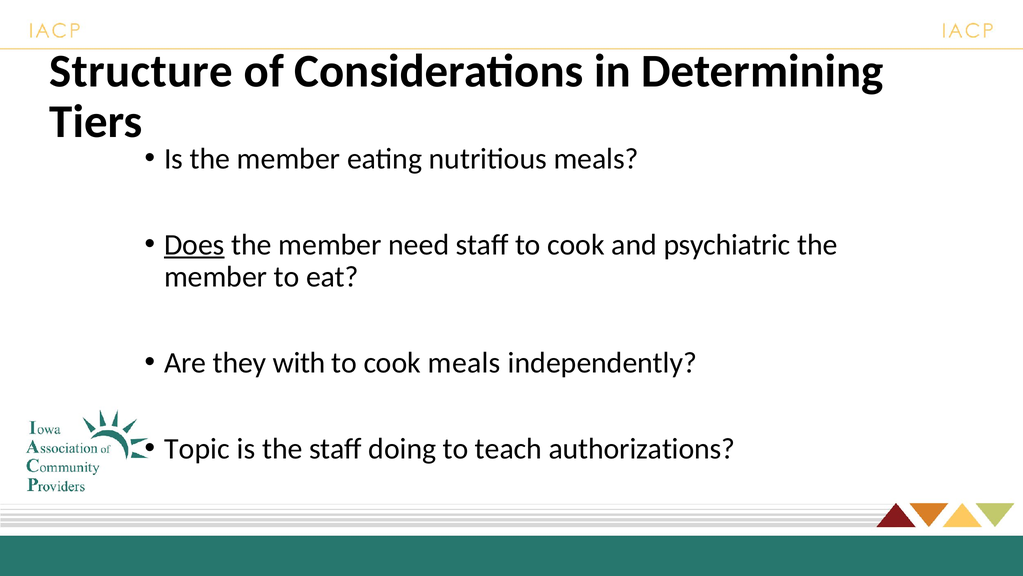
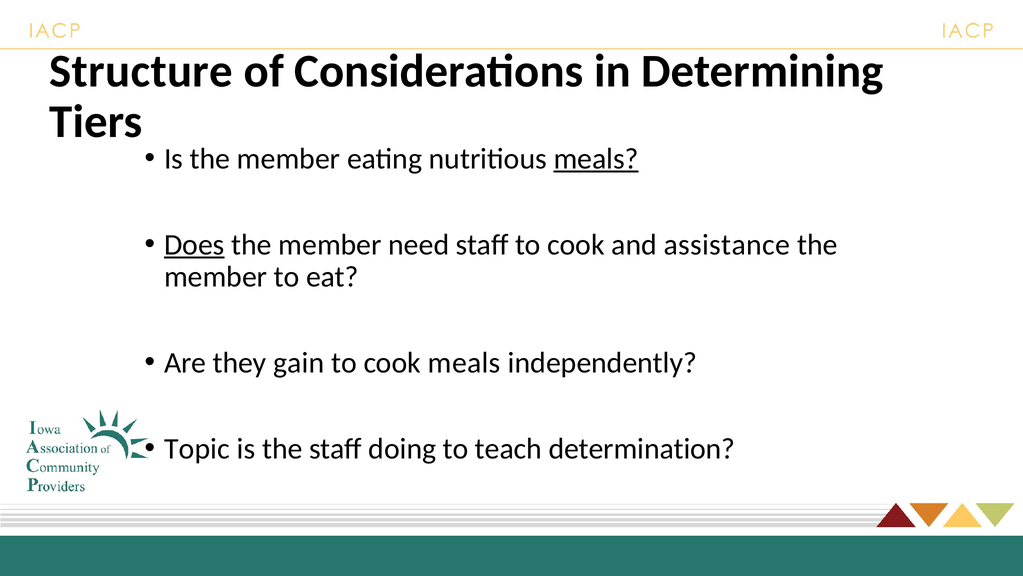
meals underline: none -> present (596, 159)
psychiatric: psychiatric -> assistance (727, 244)
with: with -> gain (299, 362)
authorizations: authorizations -> determination (642, 448)
